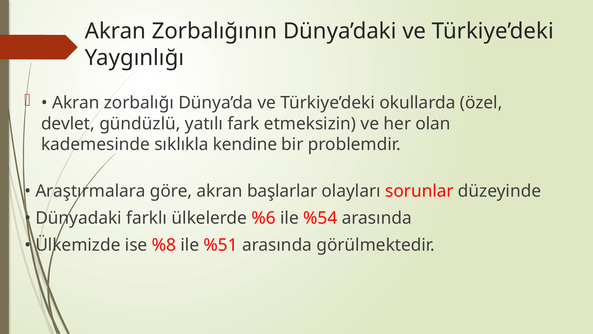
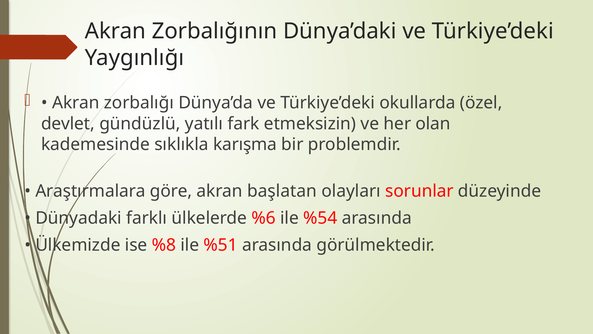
kendine: kendine -> karışma (245, 144)
başlarlar: başlarlar -> başlatan (282, 191)
